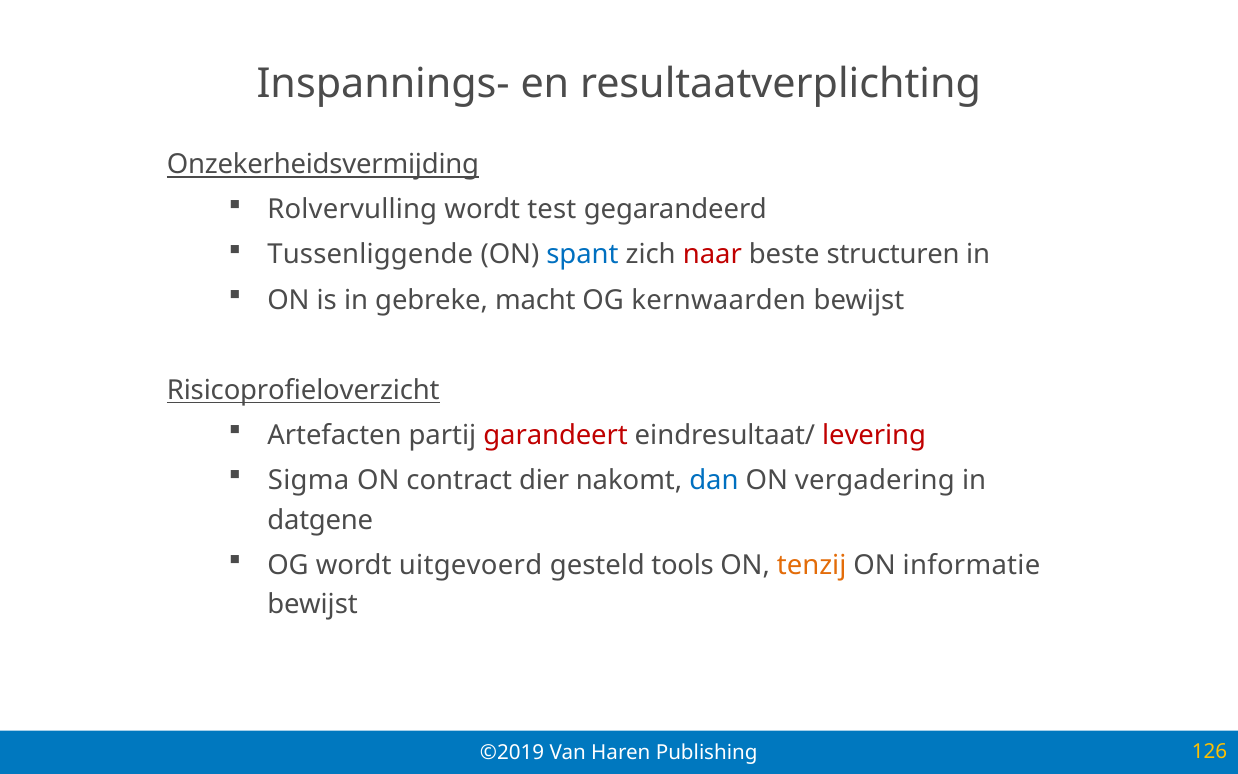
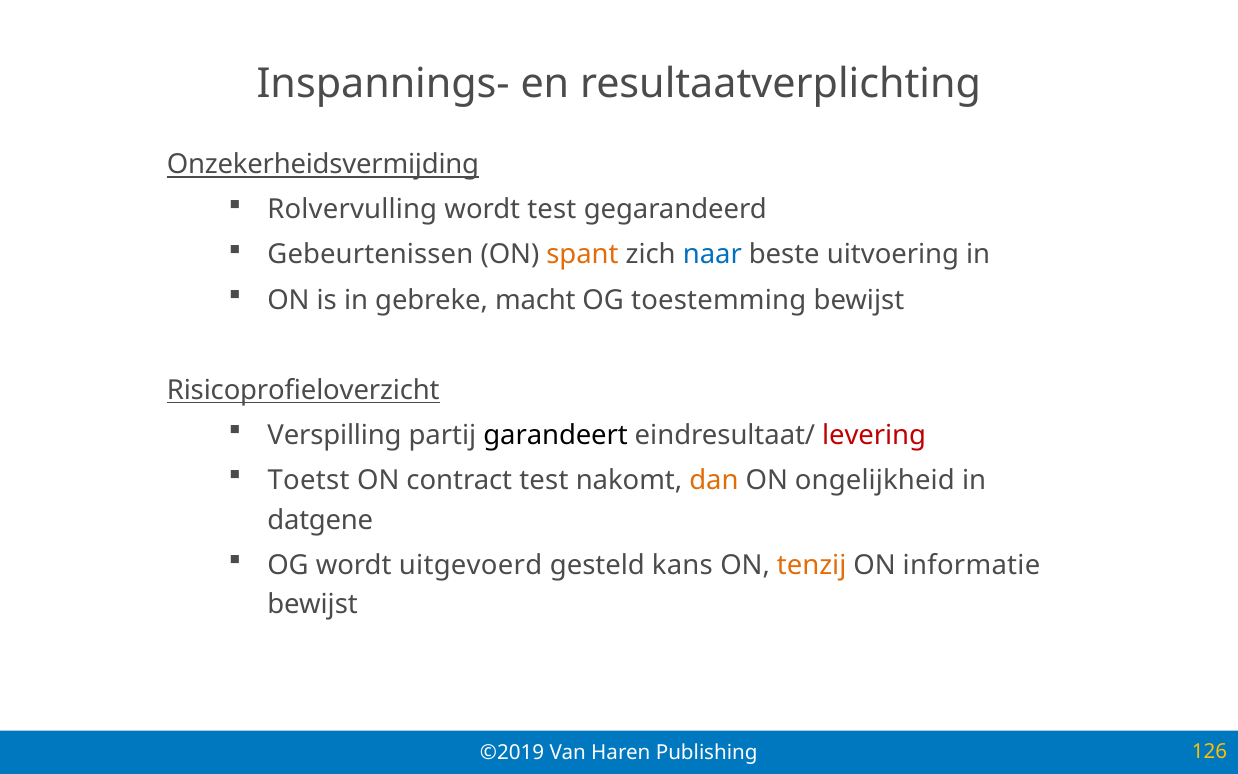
Tussenliggende: Tussenliggende -> Gebeurtenissen (370, 255)
spant colour: blue -> orange (582, 255)
naar colour: red -> blue (712, 255)
structuren: structuren -> uitvoering (893, 255)
kernwaarden: kernwaarden -> toestemming (719, 300)
Artefacten: Artefacten -> Verspilling (335, 435)
garandeert colour: red -> black (556, 435)
Sigma: Sigma -> Toetst (309, 480)
contract dier: dier -> test (544, 480)
dan colour: blue -> orange (714, 480)
vergadering: vergadering -> ongelijkheid (875, 480)
tools: tools -> kans (682, 565)
